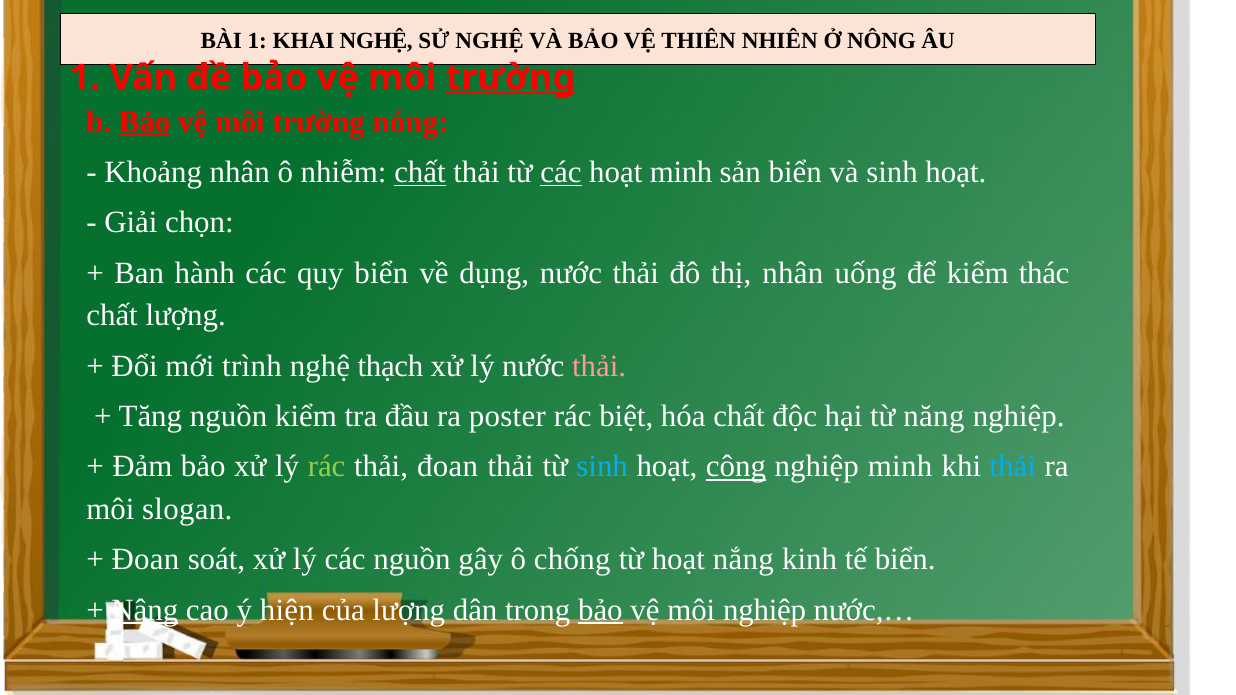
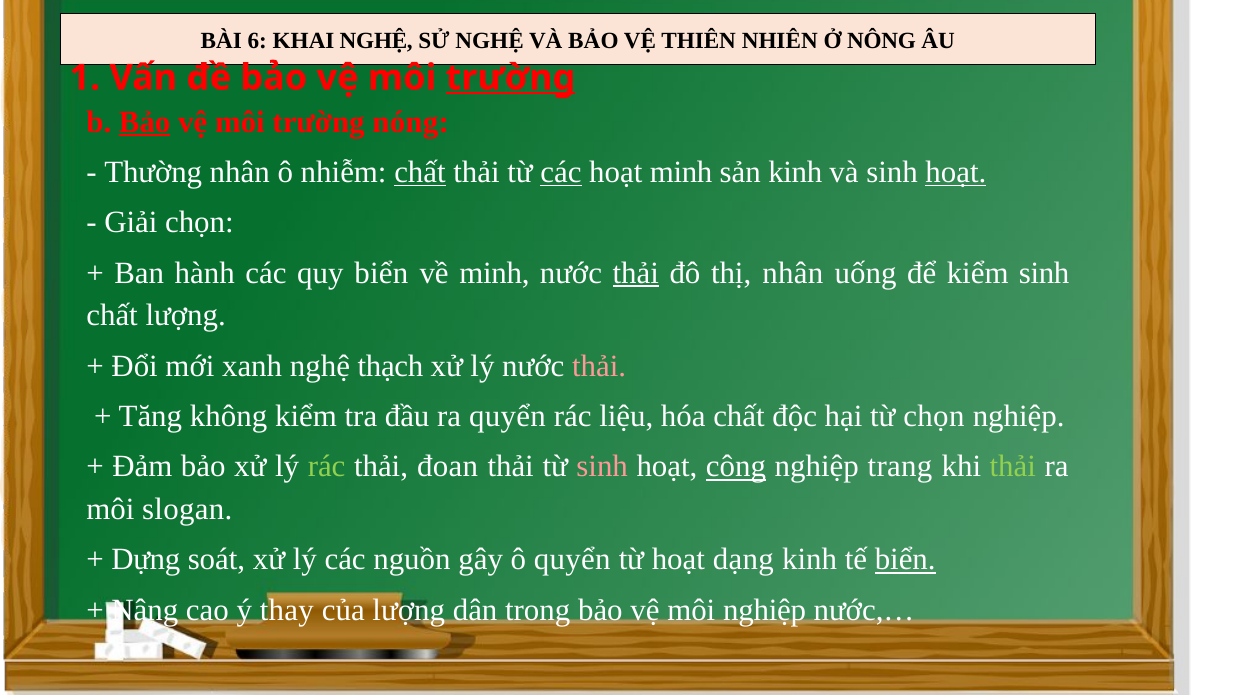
BÀI 1: 1 -> 6 (257, 41)
Khoảng: Khoảng -> Thường (153, 172)
sản biển: biển -> kinh (795, 172)
hoạt underline: none -> present (956, 172)
về dụng: dụng -> minh (494, 273)
thải underline: none -> present (636, 273)
kiểm thác: thác -> sinh (1044, 273)
trình: trình -> xanh (252, 366)
Tăng nguồn: nguồn -> không (229, 416)
ra poster: poster -> quyển (507, 416)
biệt: biệt -> liệu (626, 416)
từ năng: năng -> chọn (934, 416)
sinh colour: light blue -> pink (602, 467)
nghiệp minh: minh -> trang (900, 467)
thải colour: light blue -> light green (1013, 467)
Đoan: Đoan -> Dựng (146, 560)
ô chống: chống -> quyển (572, 560)
nắng: nắng -> dạng (743, 560)
biển underline: none -> present (905, 560)
Nâng underline: present -> none (145, 610)
hiện: hiện -> thay (287, 610)
bảo underline: present -> none (600, 610)
